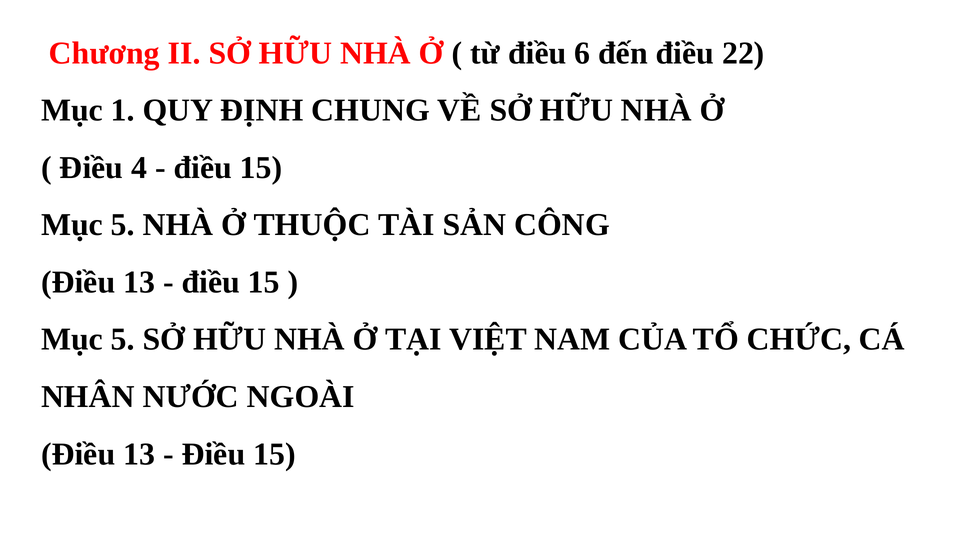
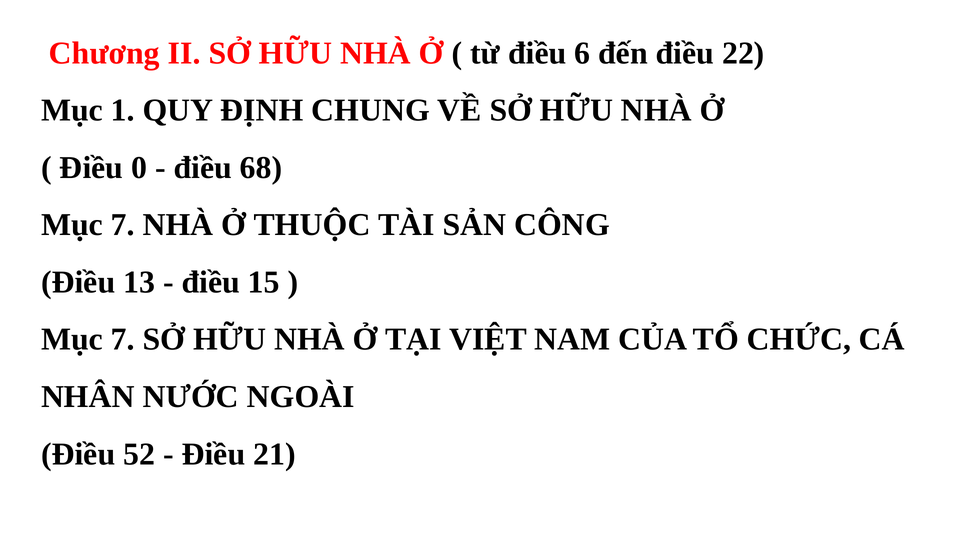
4: 4 -> 0 (139, 168)
15: 15 -> 68 (261, 168)
5: 5 -> 7 (123, 225)
5: 5 -> 7 (123, 340)
13: 13 -> 52 (139, 454)
15: 15 -> 21 (274, 454)
